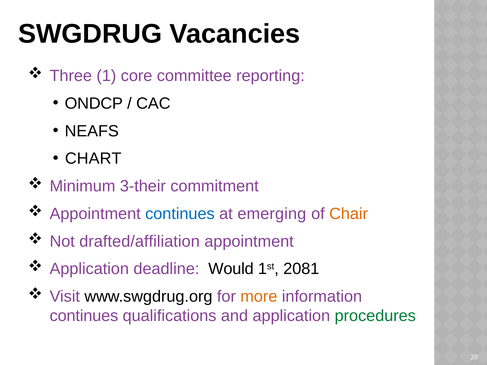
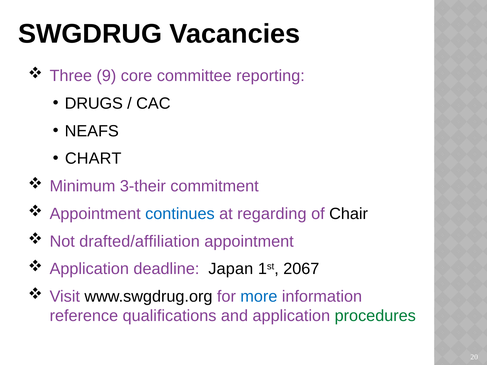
1: 1 -> 9 (106, 76)
ONDCP: ONDCP -> DRUGS (94, 104)
emerging: emerging -> regarding (272, 214)
Chair colour: orange -> black (349, 214)
Would: Would -> Japan (231, 269)
2081: 2081 -> 2067 (301, 269)
more colour: orange -> blue (259, 297)
continues: continues -> reference (84, 316)
